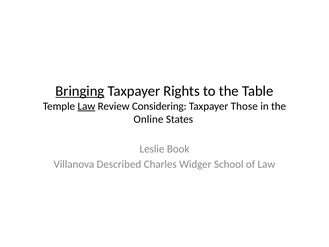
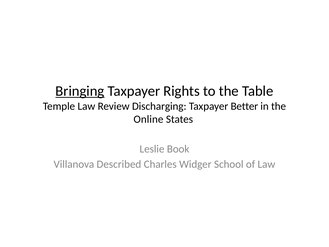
Law underline: present -> none (86, 106)
Considering: Considering -> Discharging (159, 106)
Those: Those -> Better (244, 106)
